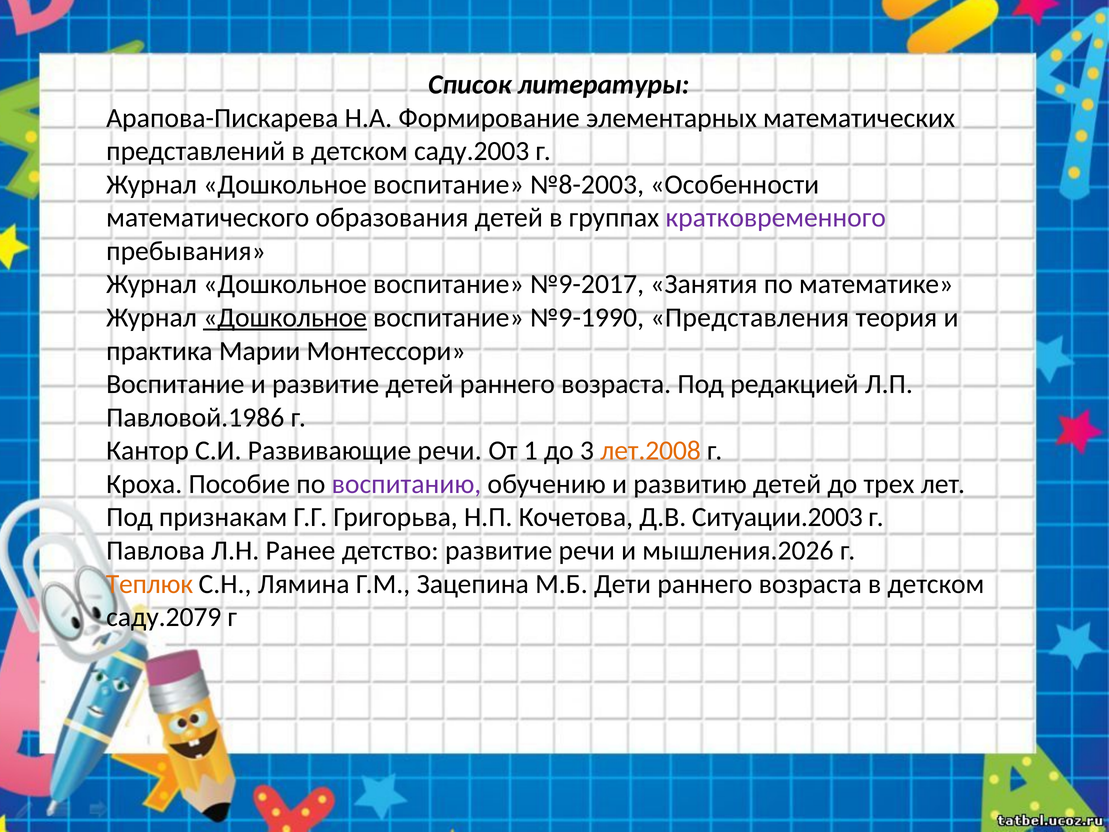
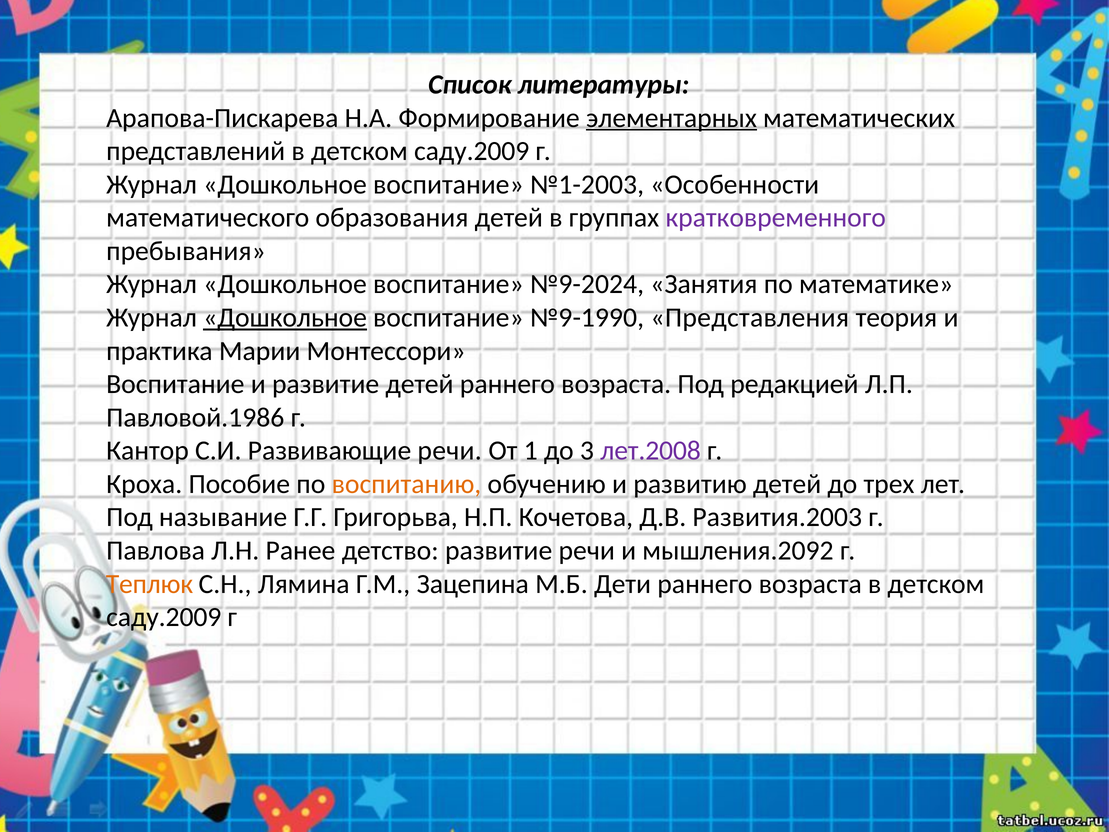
элементарных underline: none -> present (671, 118)
представлений в детском саду.2003: саду.2003 -> саду.2009 (472, 151)
№8-2003: №8-2003 -> №1-2003 (587, 184)
№9-2017: №9-2017 -> №9-2024 (587, 284)
лет.2008 colour: orange -> purple (651, 451)
воспитанию colour: purple -> orange (406, 484)
признакам: признакам -> называние (223, 517)
Ситуации.2003: Ситуации.2003 -> Развития.2003 (777, 517)
мышления.2026: мышления.2026 -> мышления.2092 (738, 550)
саду.2079: саду.2079 -> саду.2009 (164, 617)
